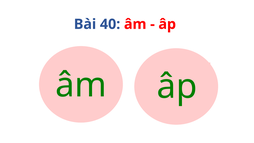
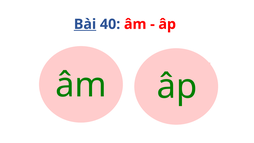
Bài underline: none -> present (85, 24)
